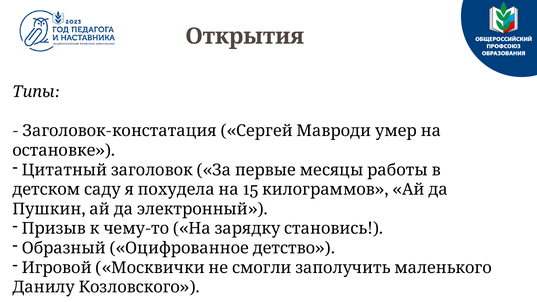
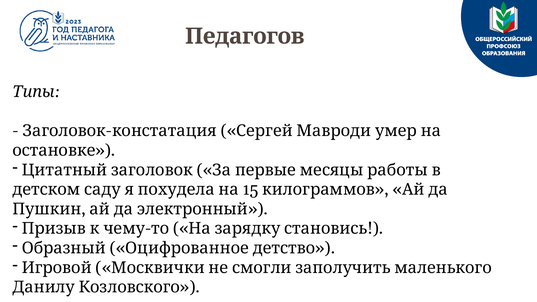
Открытия: Открытия -> Педагогов (245, 36)
